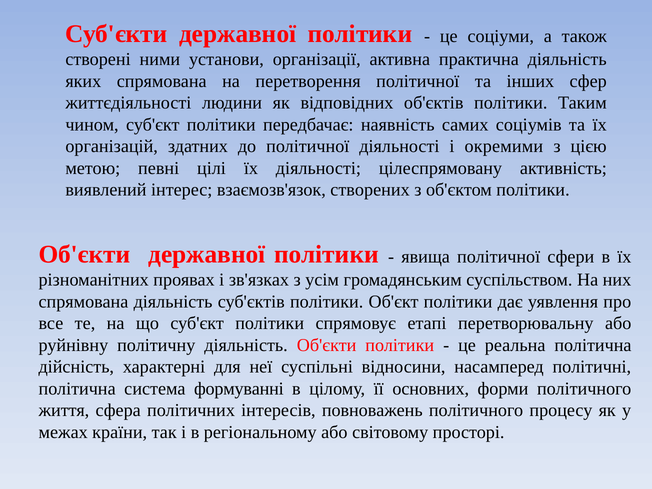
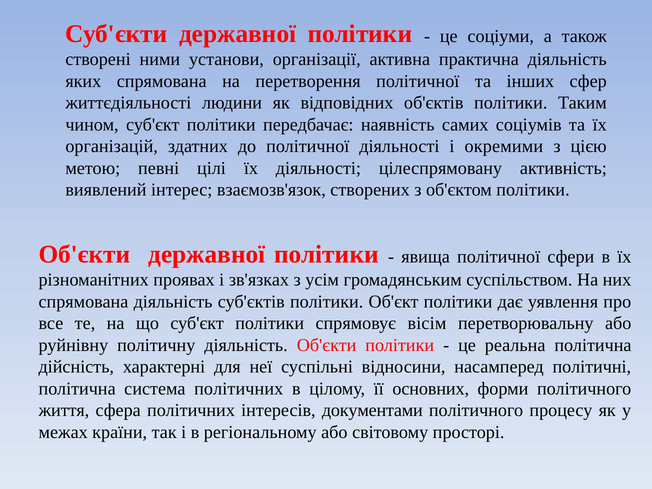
етапі: етапі -> вісім (427, 323)
система формуванні: формуванні -> політичних (239, 389)
повноважень: повноважень -> документами (372, 410)
